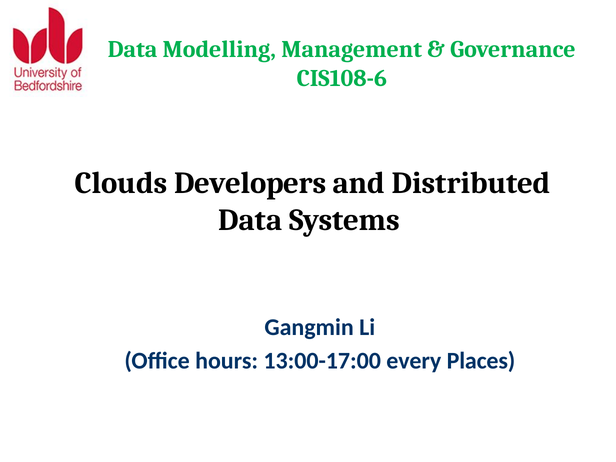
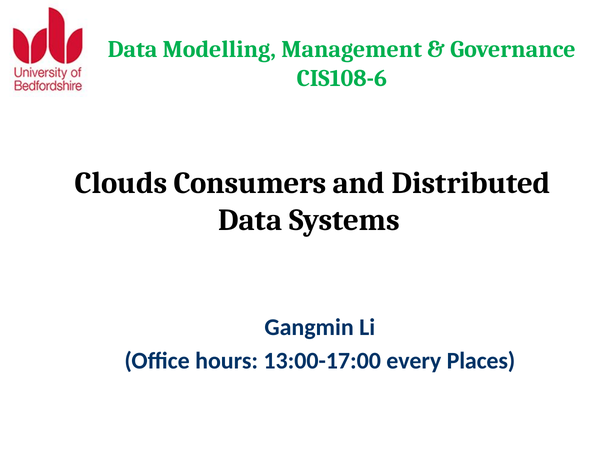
Developers: Developers -> Consumers (250, 183)
